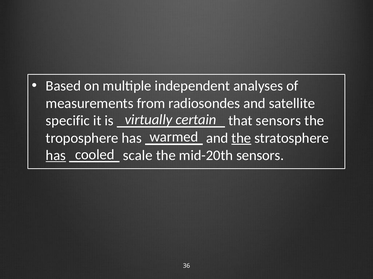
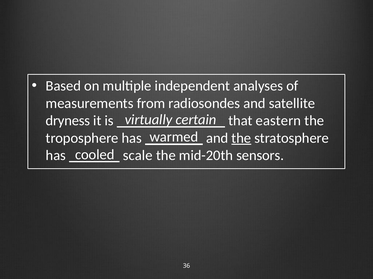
specific: specific -> dryness (68, 121)
that sensors: sensors -> eastern (278, 121)
has underline: present -> none (56, 156)
